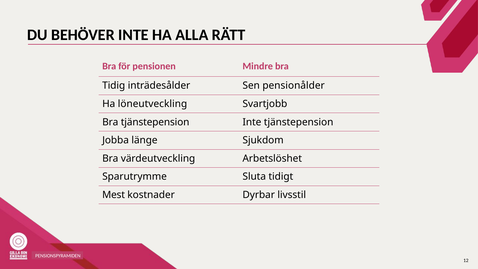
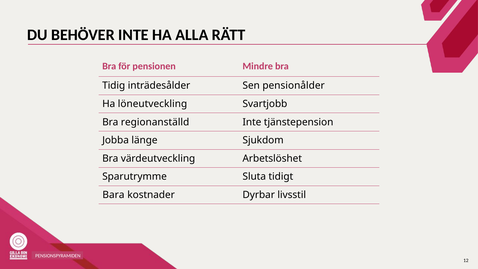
Bra tjänstepension: tjänstepension -> regionanställd (155, 122)
Mest: Mest -> Bara (113, 195)
